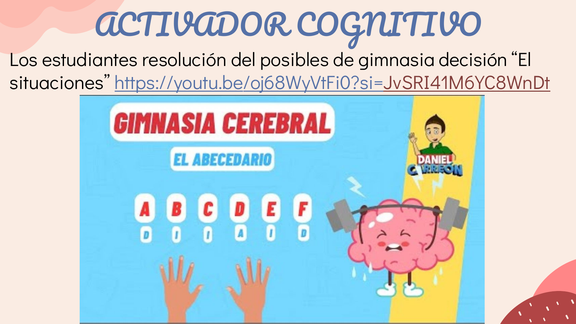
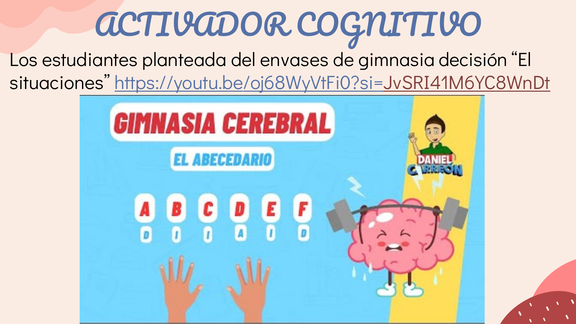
resolución: resolución -> planteada (184, 60)
posibles: posibles -> envases (294, 60)
